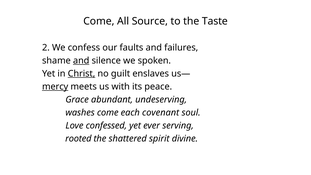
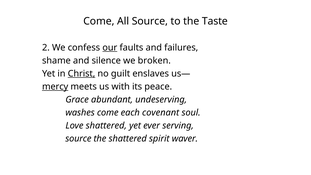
our underline: none -> present (110, 48)
and underline: present -> none (81, 61)
spoken: spoken -> broken (154, 61)
Love confessed: confessed -> shattered (106, 126)
rooted: rooted -> source (78, 139)
divine: divine -> waver (185, 139)
